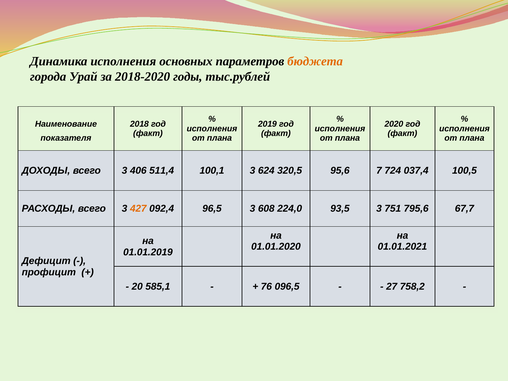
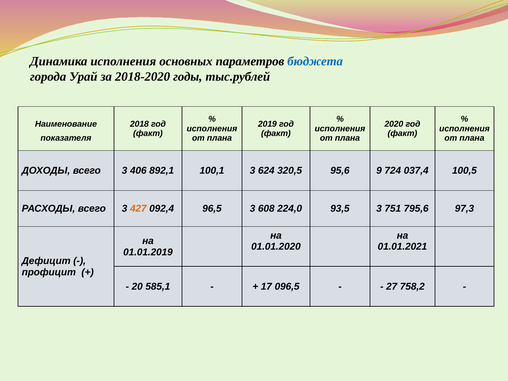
бюджета colour: orange -> blue (315, 61)
511,4: 511,4 -> 892,1 (162, 171)
7: 7 -> 9 (379, 171)
67,7: 67,7 -> 97,3 (464, 209)
76: 76 -> 17 (266, 286)
